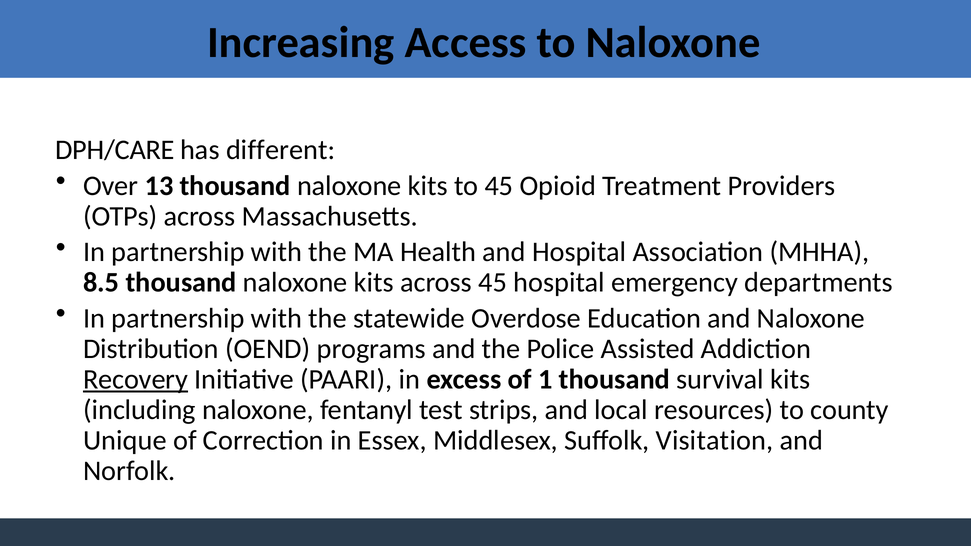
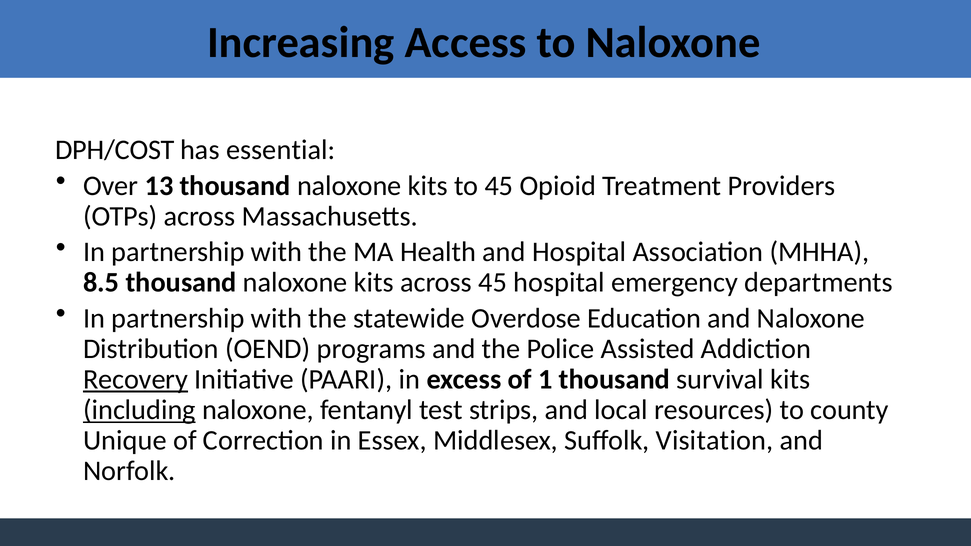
DPH/CARE: DPH/CARE -> DPH/COST (115, 150)
different: different -> essential (281, 150)
including underline: none -> present (139, 410)
